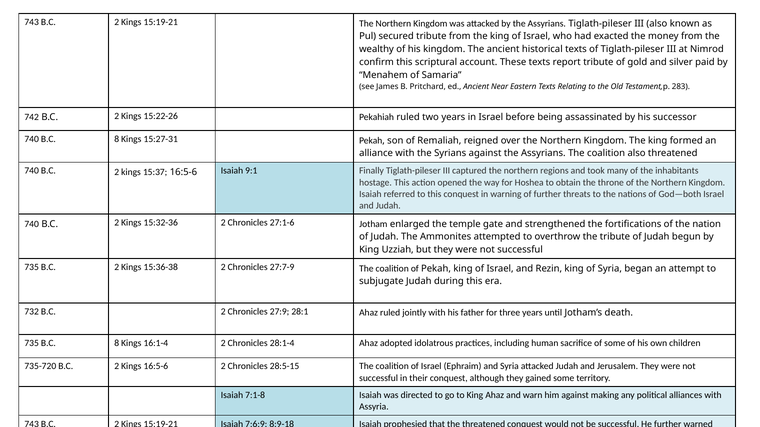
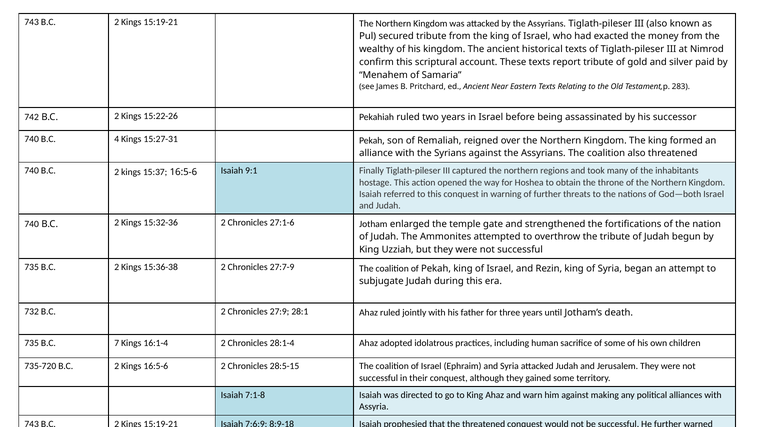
740 B.C 8: 8 -> 4 (117, 139)
735 B.C 8: 8 -> 7 (117, 344)
